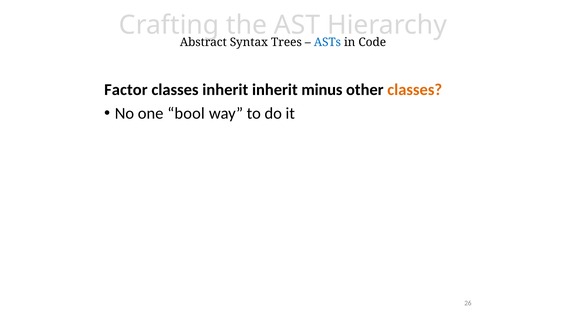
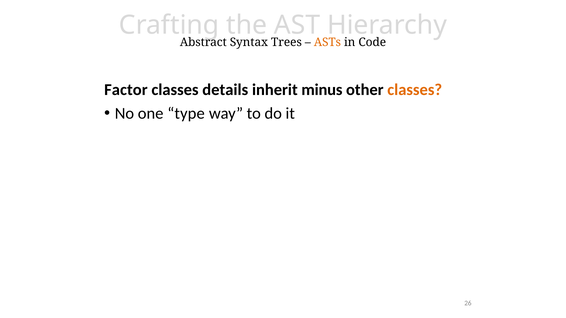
ASTs colour: blue -> orange (327, 42)
classes inherit: inherit -> details (225, 90)
bool: bool -> type (186, 114)
